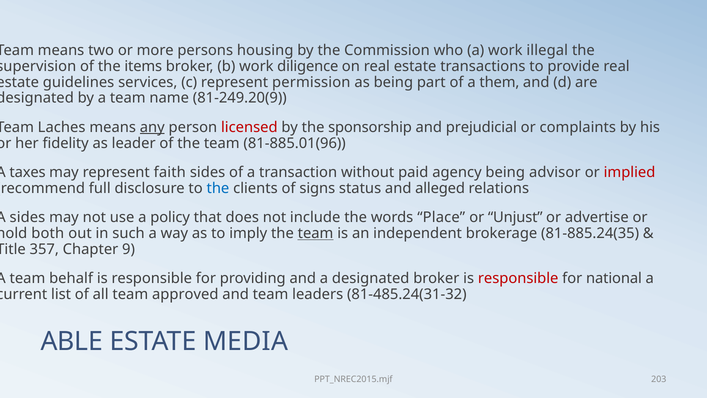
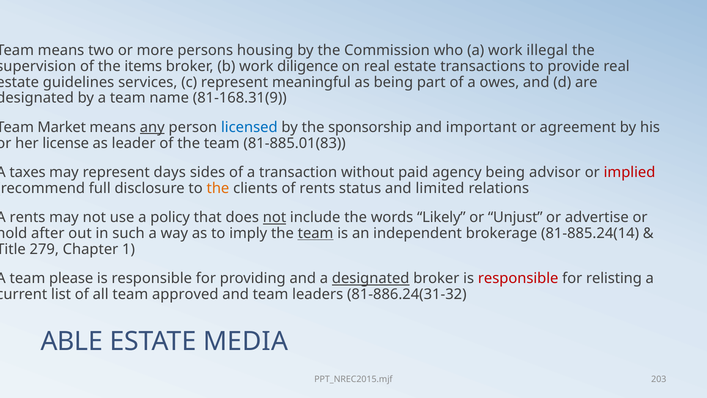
permission: permission -> meaningful (311, 82)
them: them -> owes (499, 82)
81-249.20(9: 81-249.20(9 -> 81-168.31(9 (240, 98)
Laches: Laches -> Market (62, 127)
licensed colour: red -> blue (249, 127)
prejudicial: prejudicial -> important (481, 127)
complaints: complaints -> agreement (578, 127)
fidelity: fidelity -> license (66, 143)
81-885.01(96: 81-885.01(96 -> 81-885.01(83 (295, 143)
faith: faith -> days (170, 172)
the colour: blue -> orange (218, 188)
of signs: signs -> rents (317, 188)
alleged: alleged -> limited (440, 188)
sides: sides -> rents (27, 217)
not underline: none -> present (275, 217)
Place: Place -> Likely (441, 217)
both: both -> after (48, 233)
81-885.24(35: 81-885.24(35 -> 81-885.24(14 (590, 233)
357: 357 -> 279 (44, 249)
9: 9 -> 1 (129, 249)
behalf: behalf -> please (71, 278)
designated underline: none -> present (371, 278)
national: national -> relisting (614, 278)
81-485.24(31-32: 81-485.24(31-32 -> 81-886.24(31-32 (407, 294)
